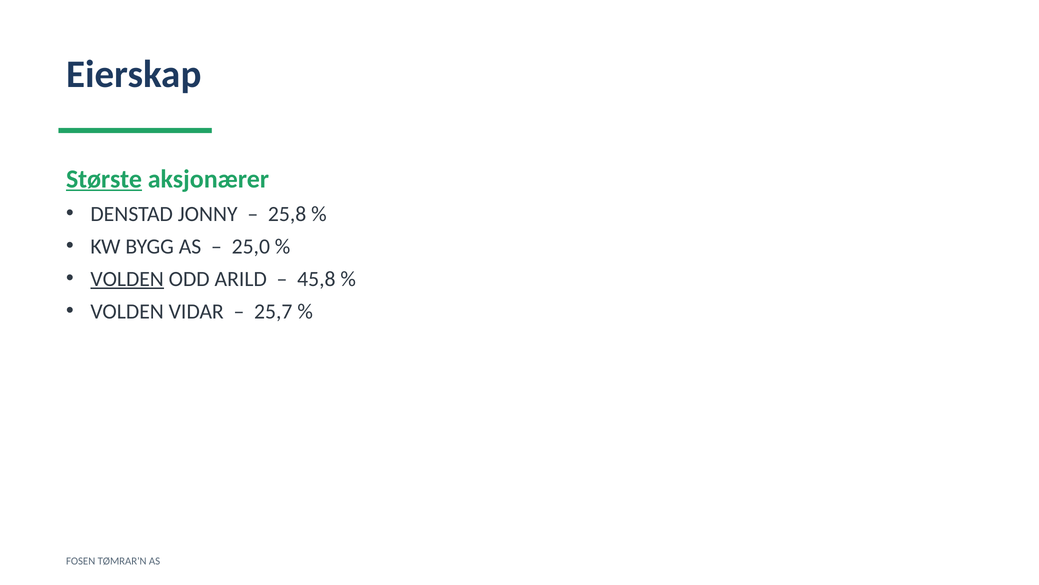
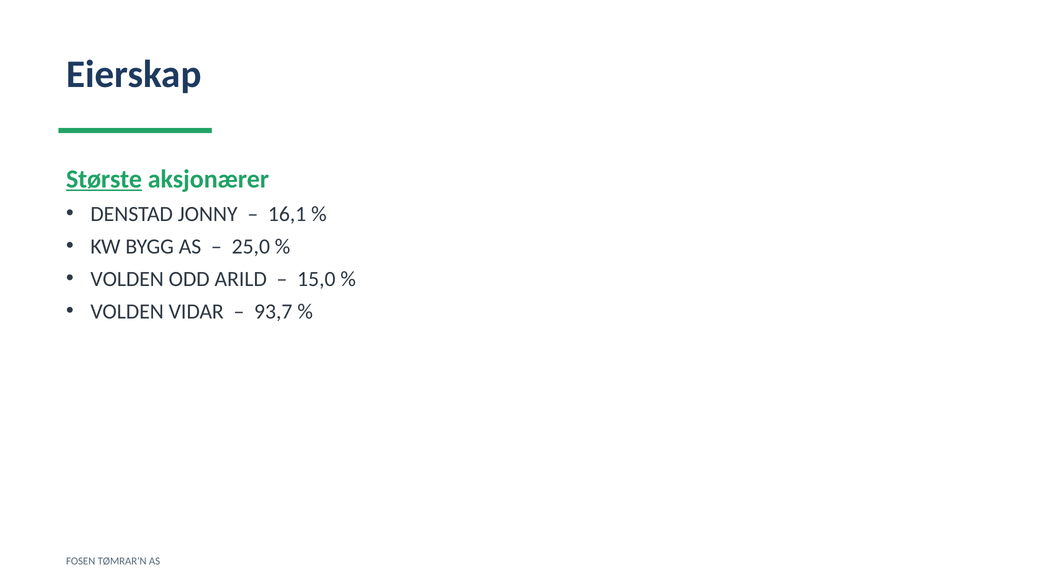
25,8: 25,8 -> 16,1 (287, 214)
VOLDEN underline: present -> none (127, 279)
45,8: 45,8 -> 15,0 (316, 279)
25,7: 25,7 -> 93,7 (273, 311)
